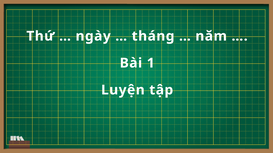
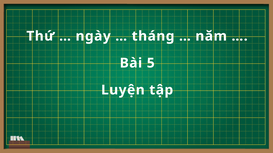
1: 1 -> 5 (151, 63)
